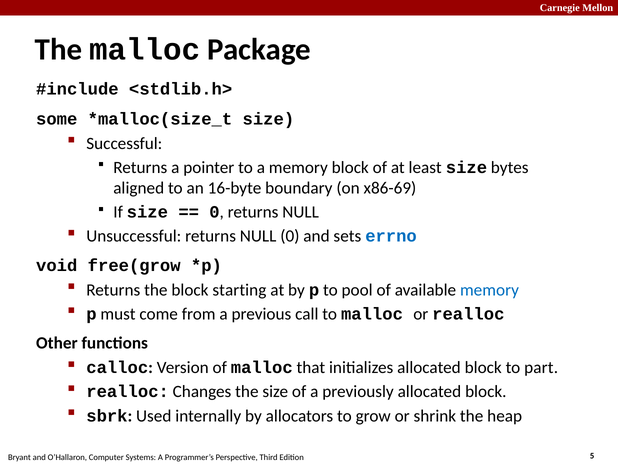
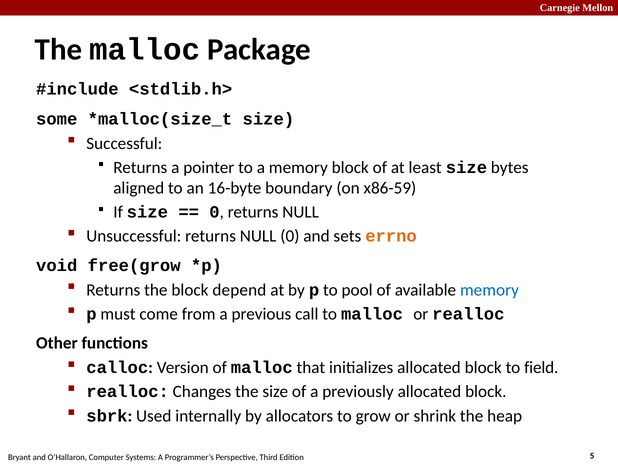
x86-69: x86-69 -> x86-59 (390, 188)
errno colour: blue -> orange (391, 236)
starting: starting -> depend (239, 290)
part: part -> field (541, 367)
